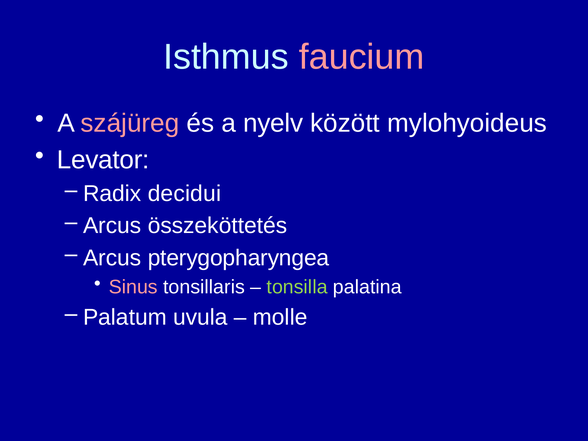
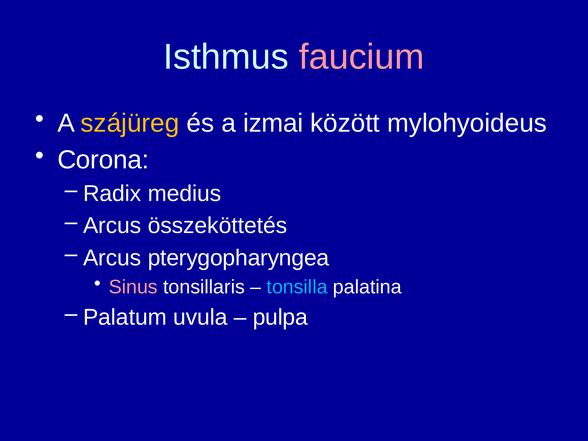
szájüreg colour: pink -> yellow (130, 123)
nyelv: nyelv -> izmai (273, 123)
Levator: Levator -> Corona (103, 160)
decidui: decidui -> medius (185, 194)
tonsilla colour: light green -> light blue (297, 287)
molle: molle -> pulpa (280, 317)
